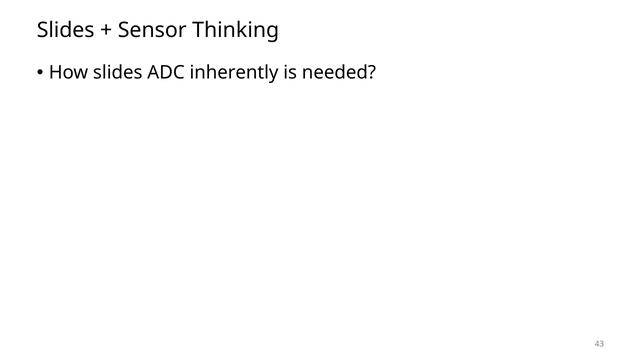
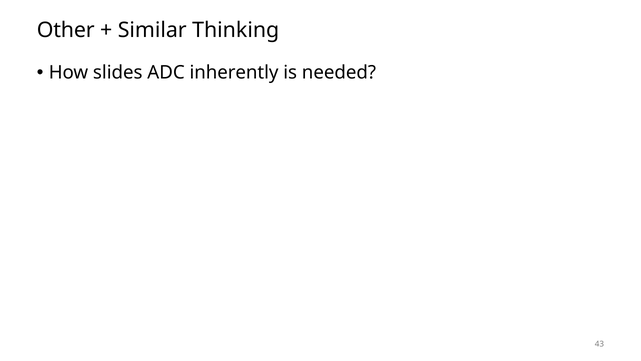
Slides: Slides -> Other (66, 30)
Sensor: Sensor -> Similar (152, 30)
